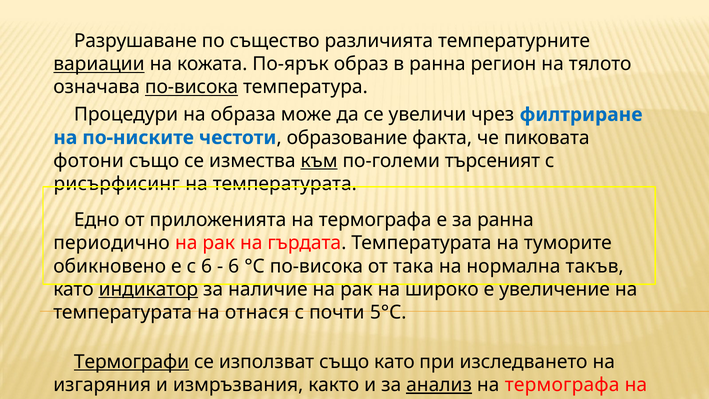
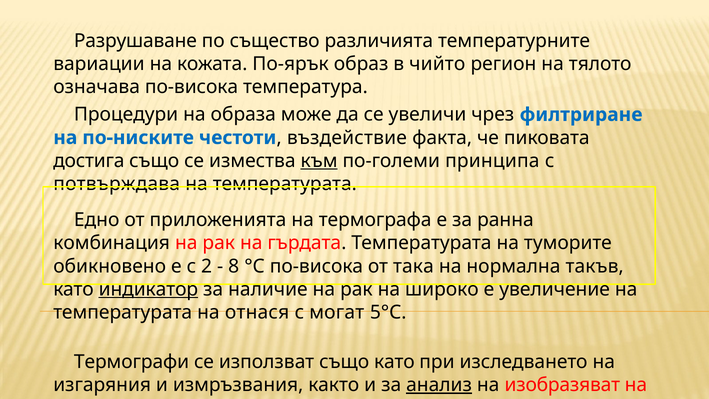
вариации underline: present -> none (99, 64)
в ранна: ранна -> чийто (437, 64)
по-висока underline: present -> none (192, 87)
образование: образование -> въздействие (347, 138)
фотони: фотони -> достига (89, 161)
търсеният: търсеният -> принципа (492, 161)
рисърфисинг: рисърфисинг -> потвърждава (117, 184)
периодично: периодично -> комбинация (112, 243)
с 6: 6 -> 2 (207, 266)
6: 6 -> 8 (234, 266)
почти: почти -> могат (337, 312)
Термографи underline: present -> none (132, 362)
термографа: термографа -> изобразяват (562, 385)
